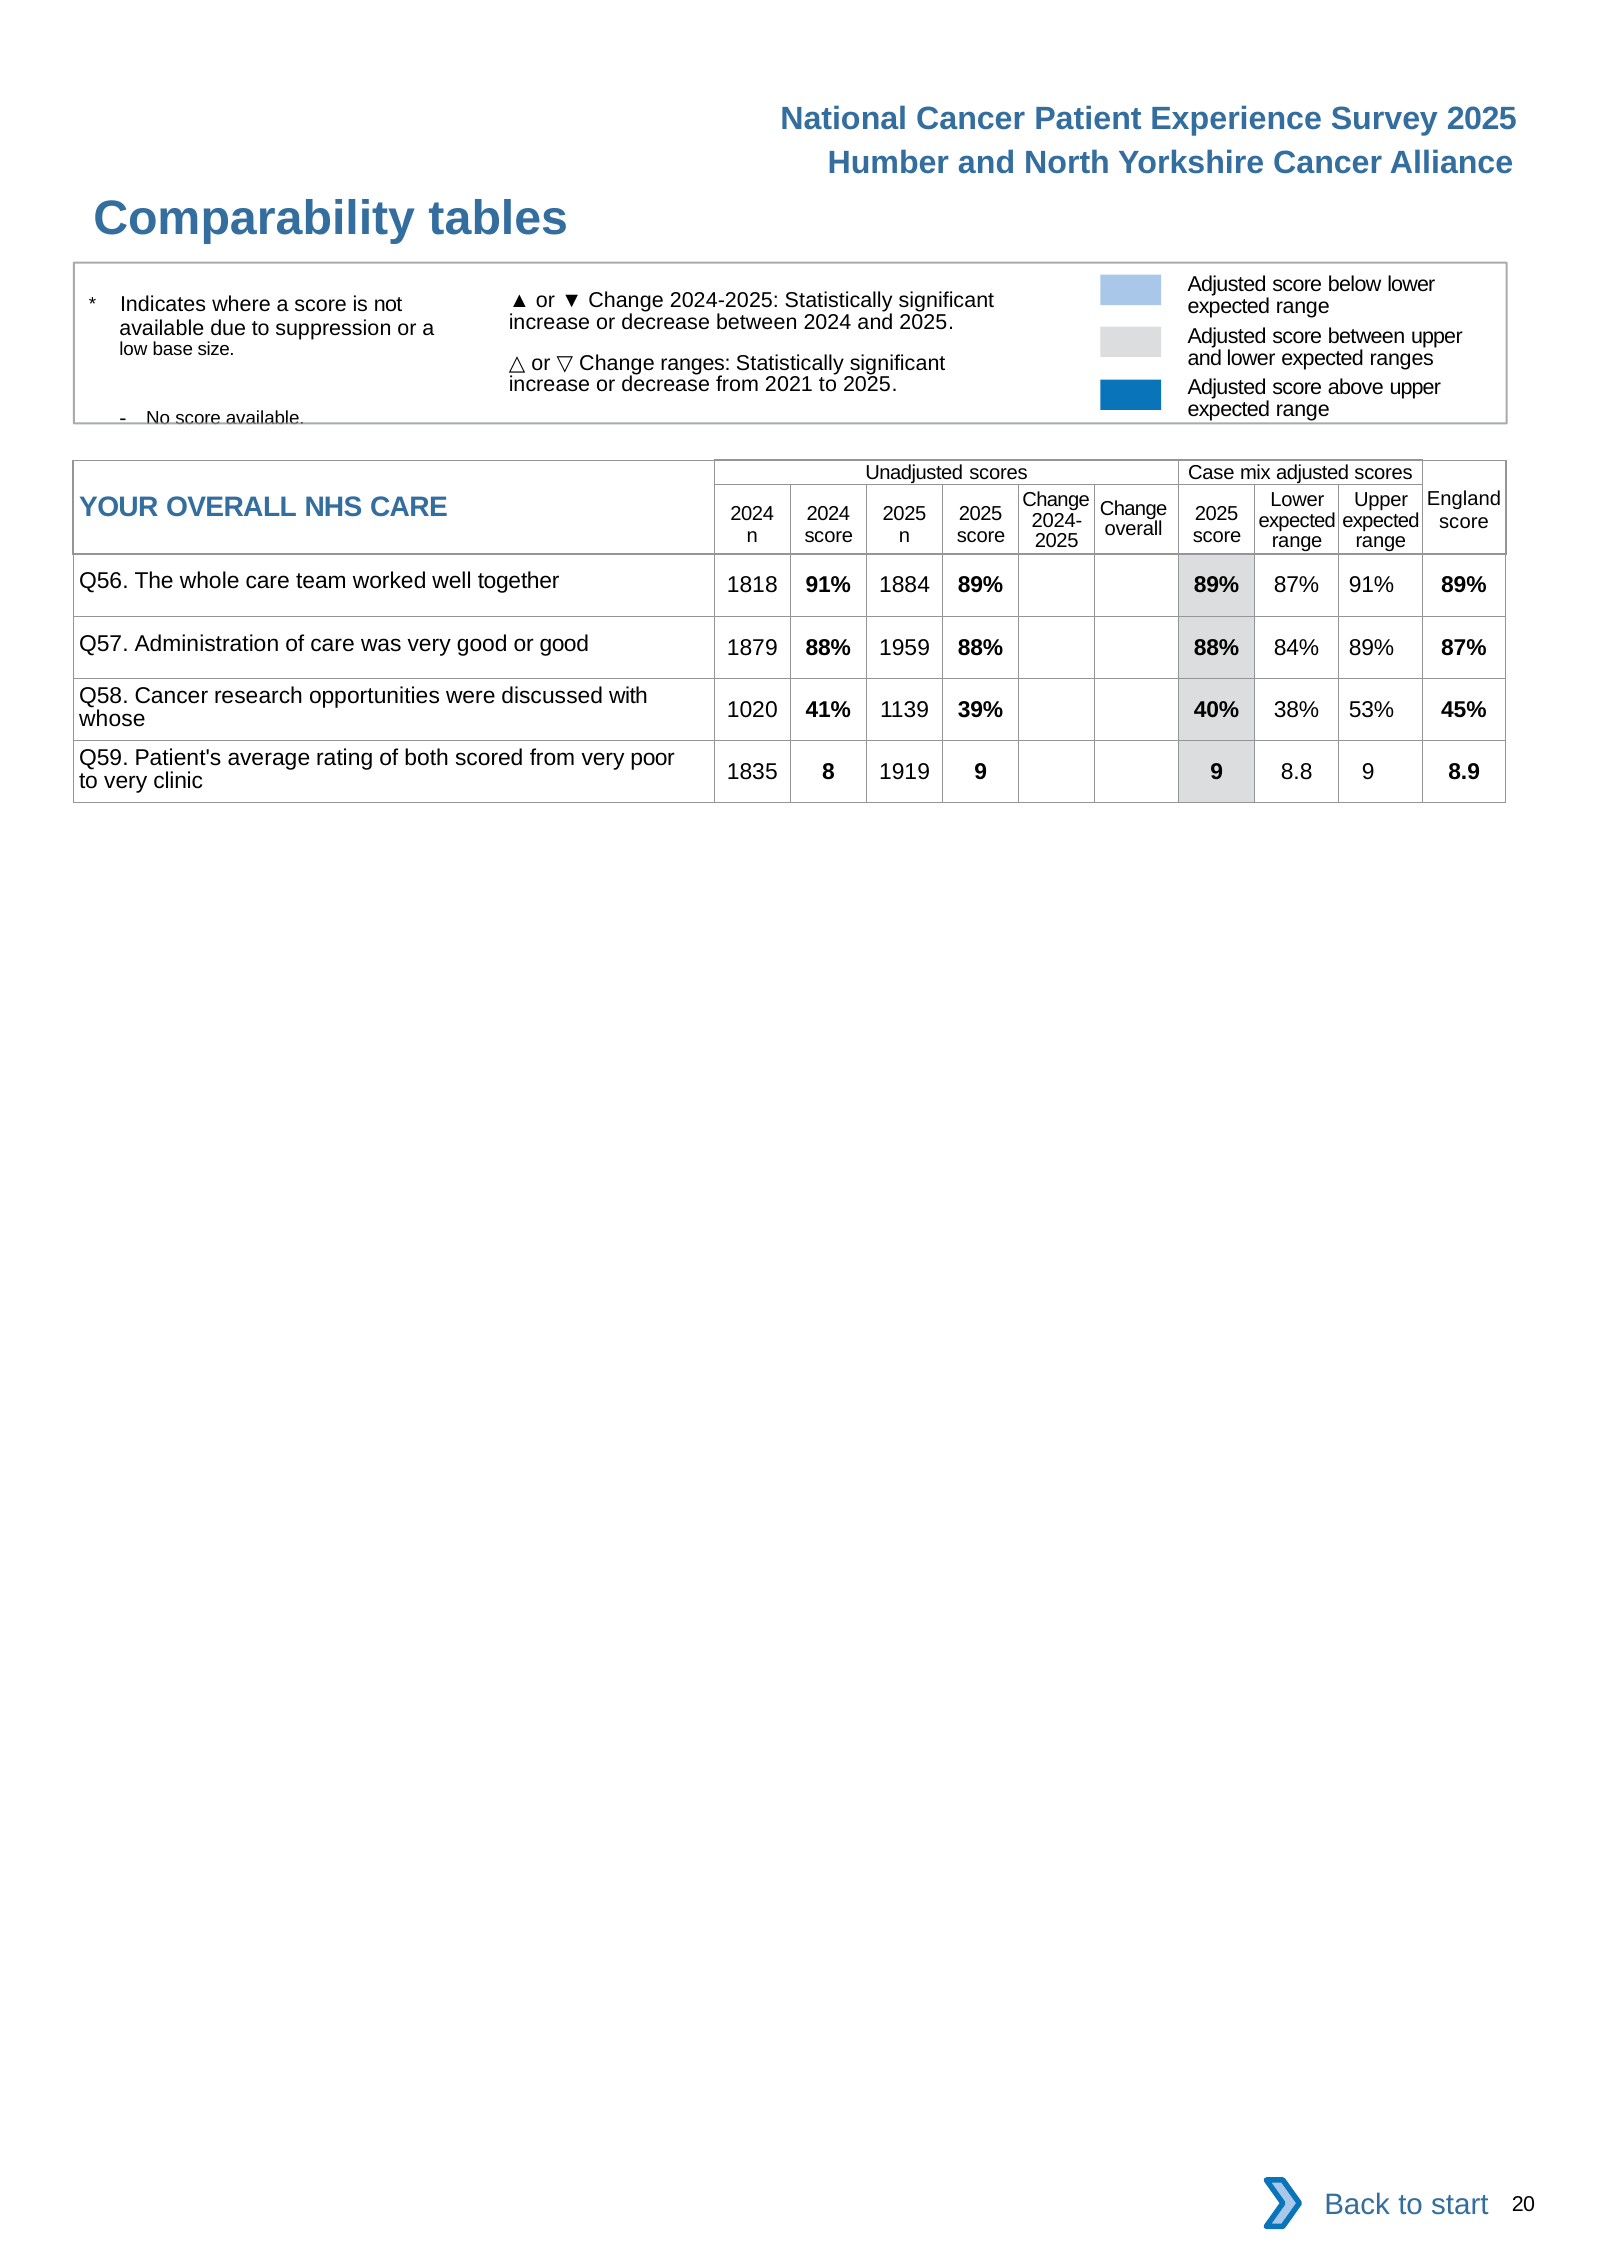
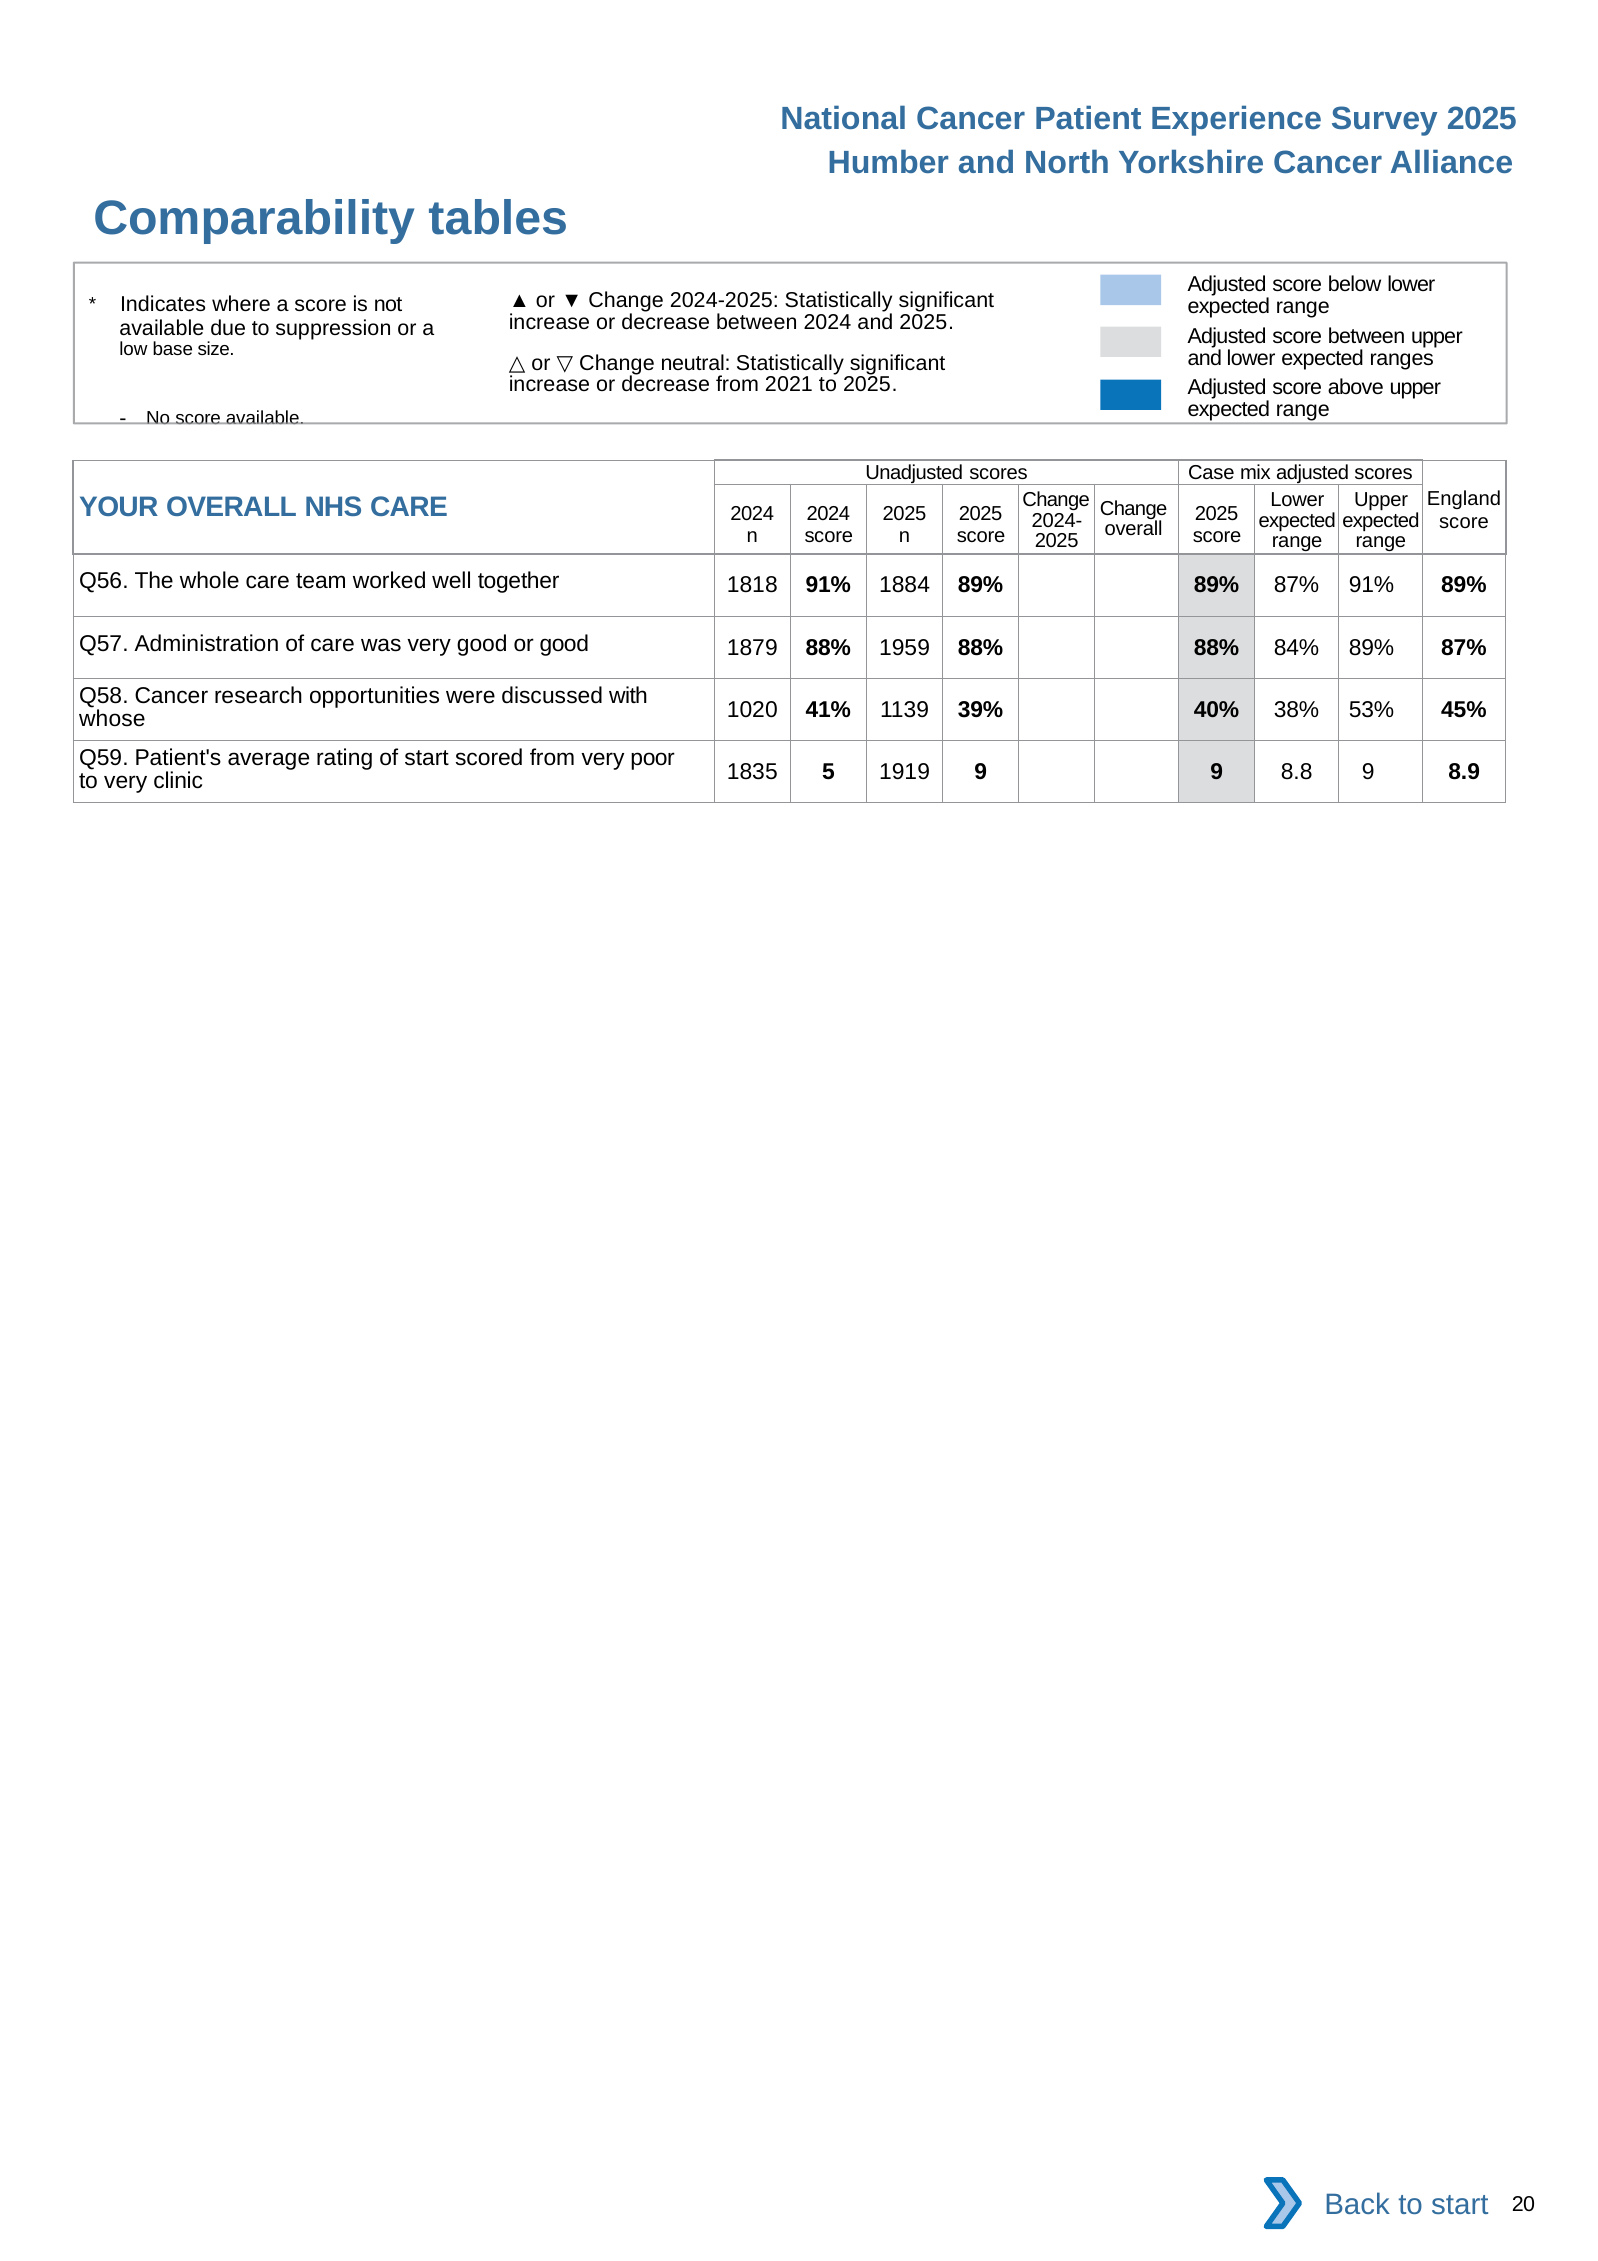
Change ranges: ranges -> neutral (696, 363)
of both: both -> start (427, 758)
1835 8: 8 -> 5 (828, 772)
